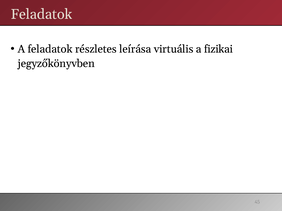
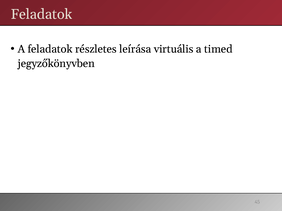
fizikai: fizikai -> timed (218, 49)
